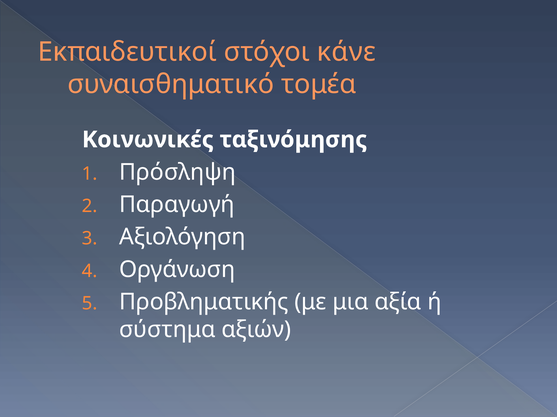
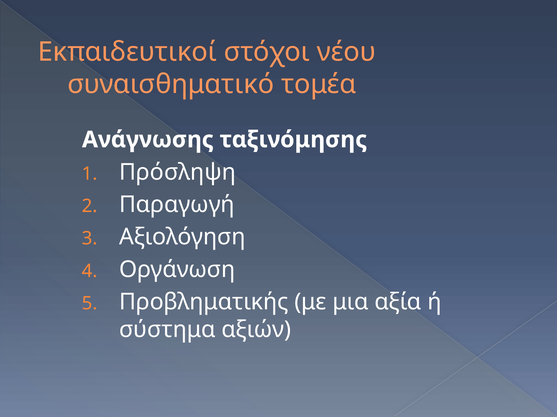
κάνε: κάνε -> νέου (346, 52)
Κοινωνικές: Κοινωνικές -> Ανάγνωσης (148, 140)
